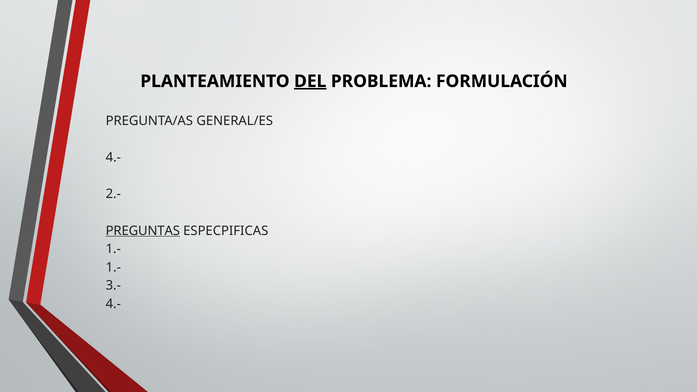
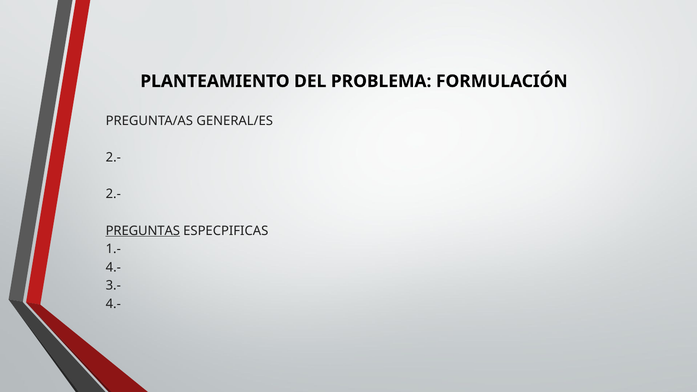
DEL underline: present -> none (310, 81)
4.-: 4.- -> 2.- (113, 158)
1.-: 1.- -> 4.- (113, 267)
